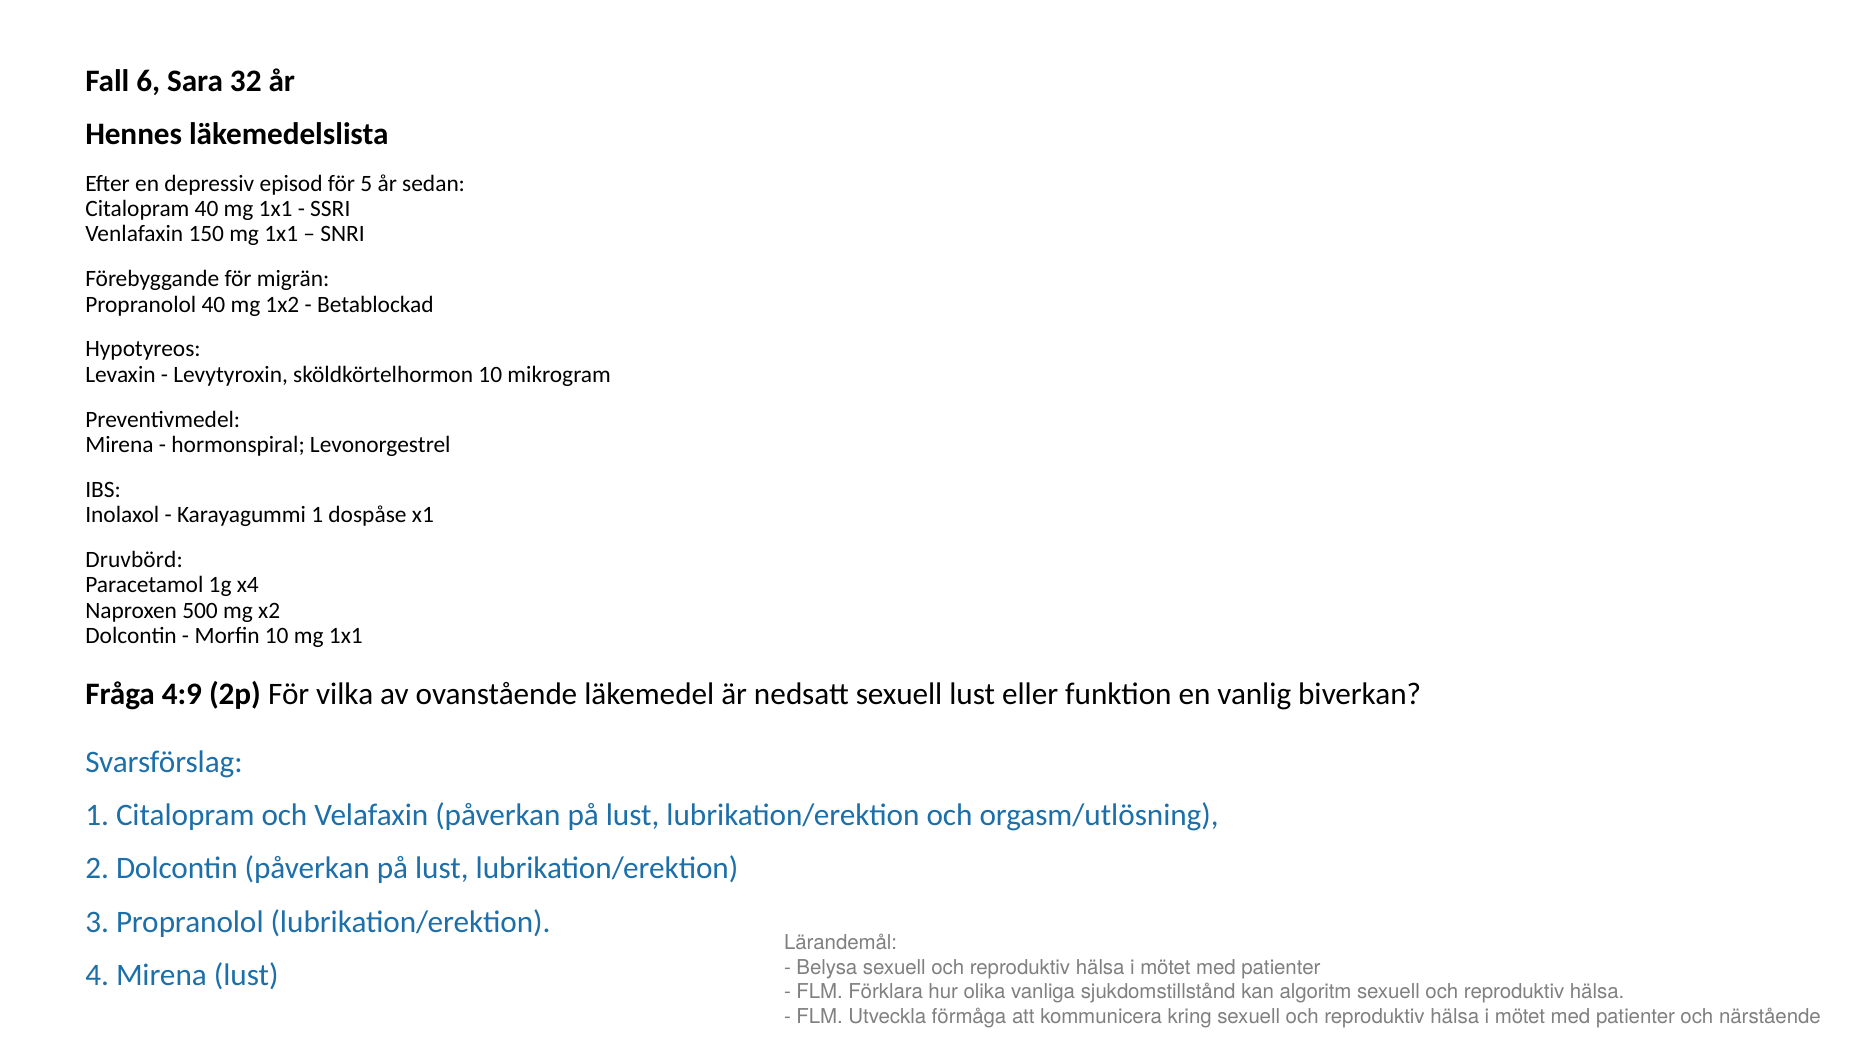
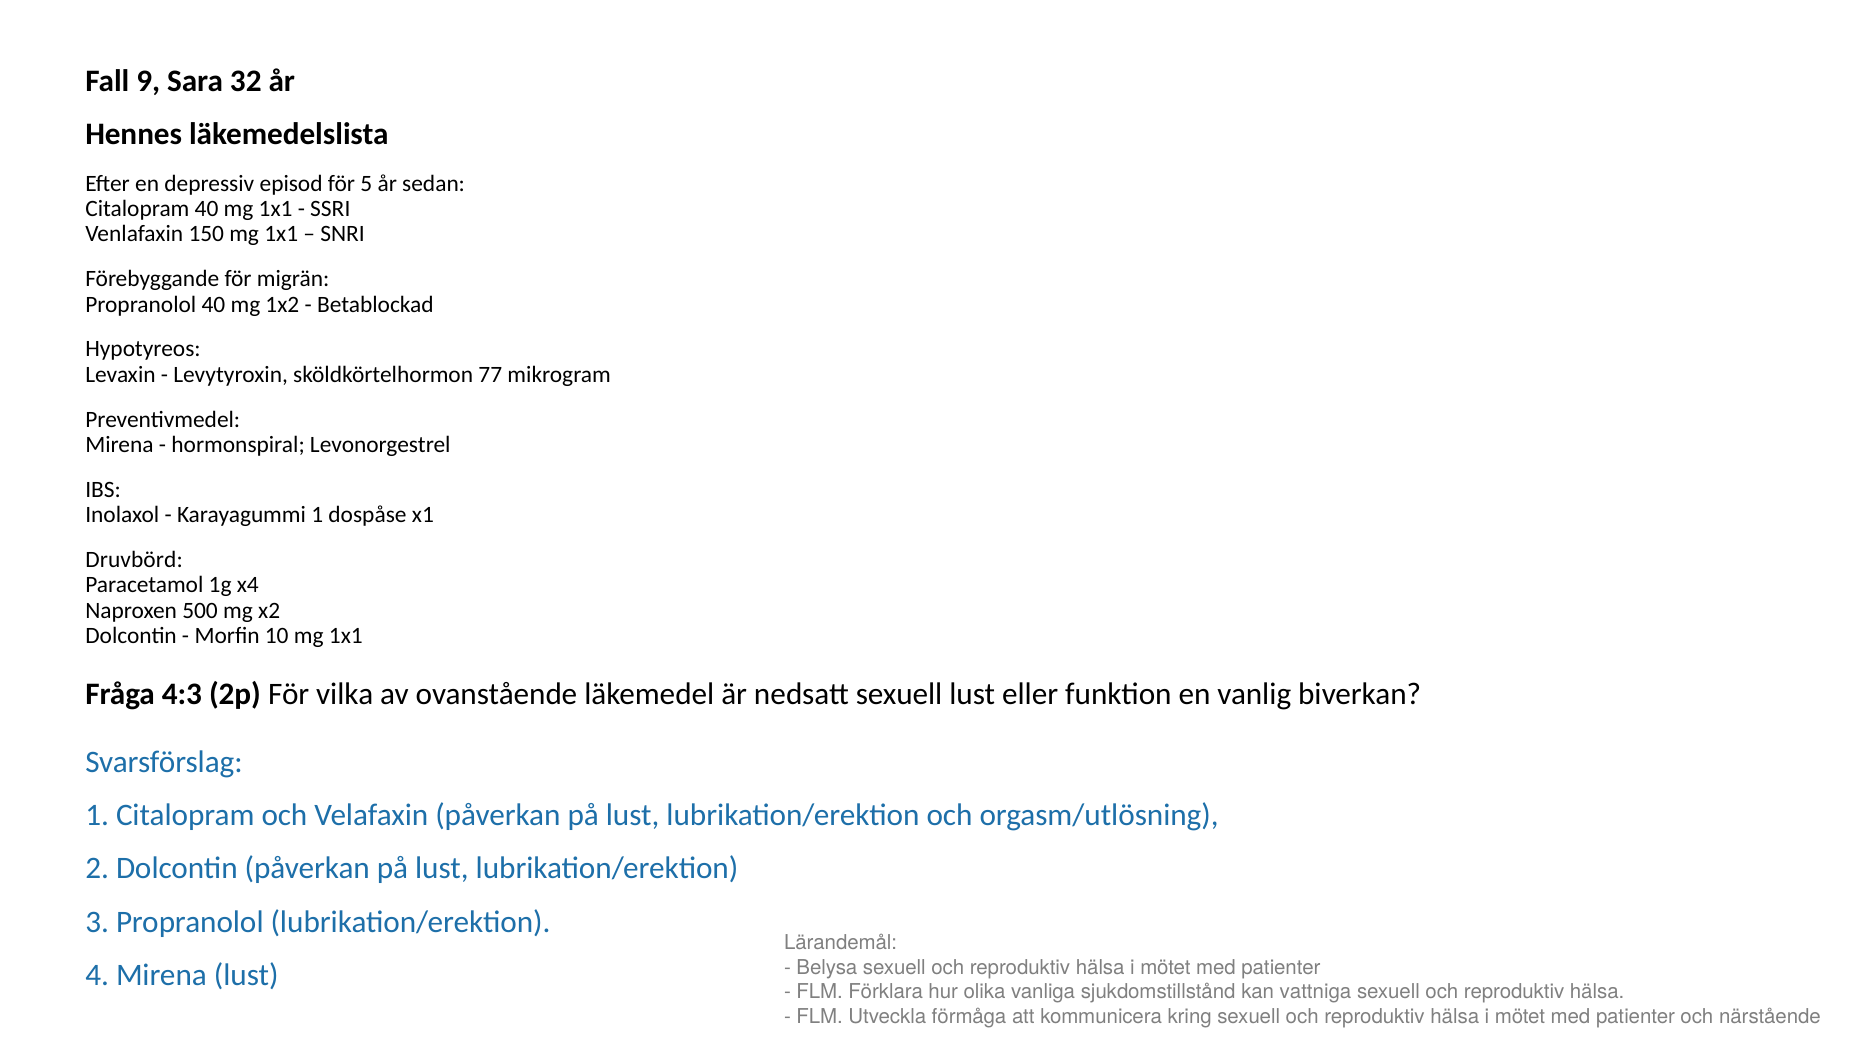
6: 6 -> 9 (148, 81)
sköldkörtelhormon 10: 10 -> 77 (490, 374)
4:9: 4:9 -> 4:3 (182, 694)
algoritm: algoritm -> vattniga (1316, 992)
